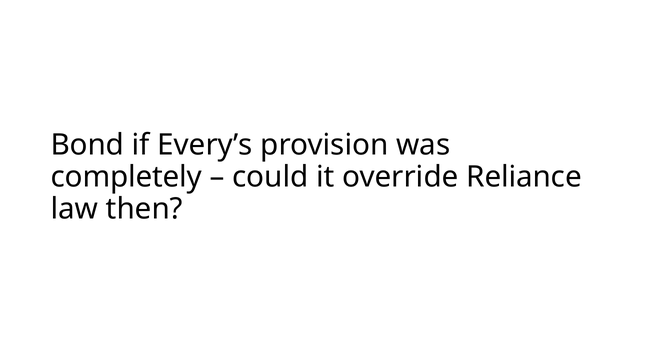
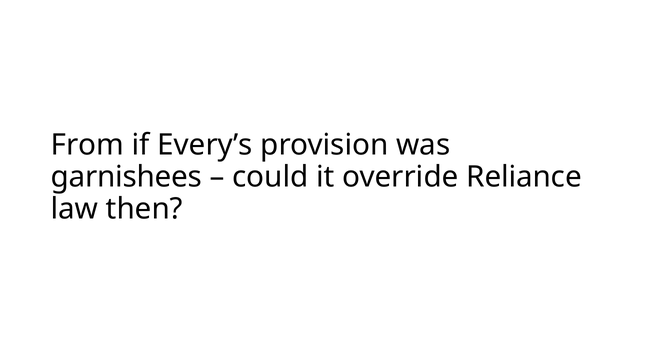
Bond: Bond -> From (87, 145)
completely: completely -> garnishees (126, 177)
